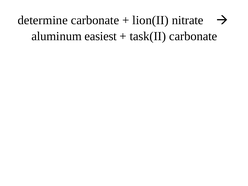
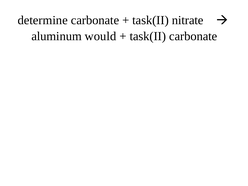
lion(II: lion(II -> task(II (151, 20)
easiest: easiest -> would (101, 36)
